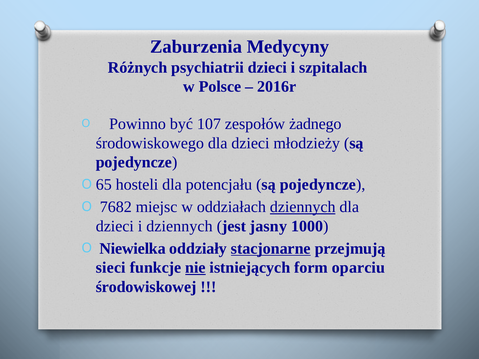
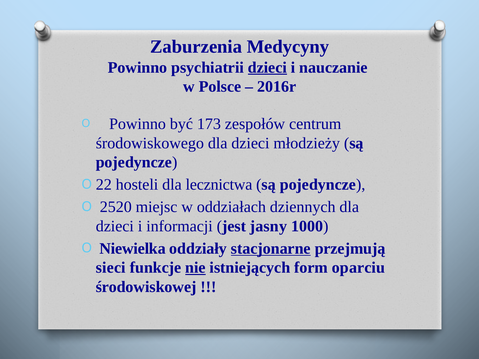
Różnych: Różnych -> Powinno (138, 67)
dzieci underline: none -> present (267, 67)
szpitalach: szpitalach -> nauczanie (333, 67)
107: 107 -> 173 (209, 124)
żadnego: żadnego -> centrum (315, 124)
65: 65 -> 22 (104, 185)
potencjału: potencjału -> lecznictwa (219, 185)
7682: 7682 -> 2520 (116, 207)
dziennych underline: present -> none (303, 207)
i dziennych: dziennych -> informacji (180, 226)
